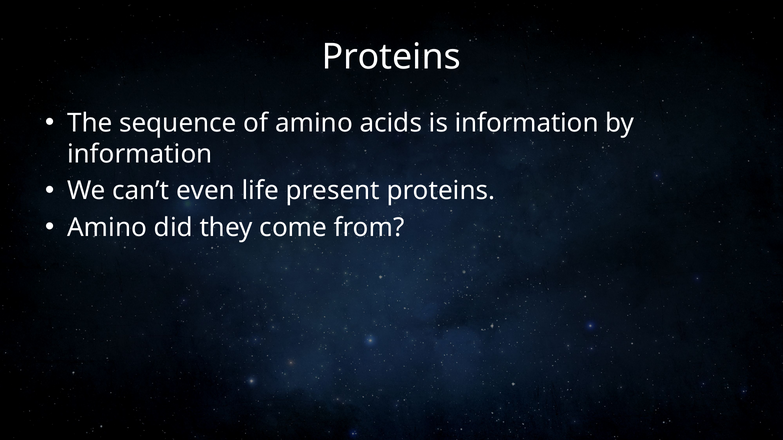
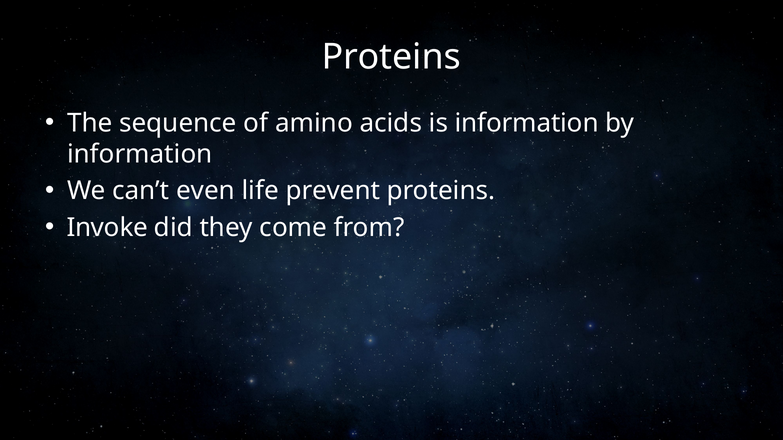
present: present -> prevent (333, 191)
Amino: Amino -> Invoke (107, 228)
